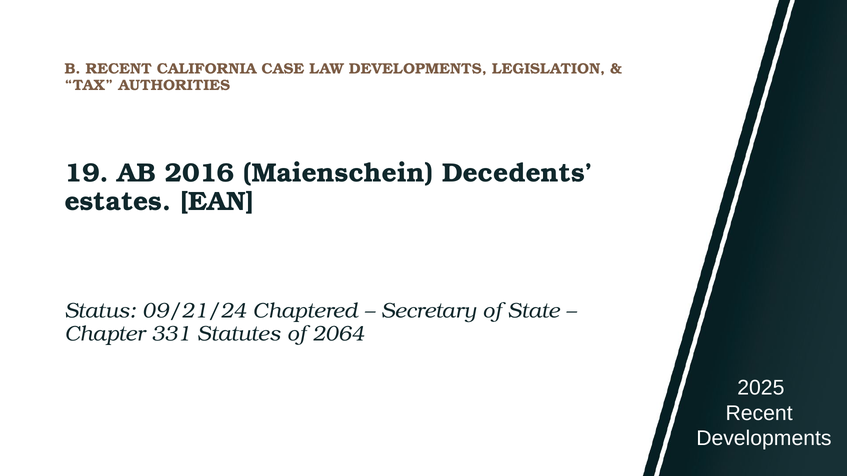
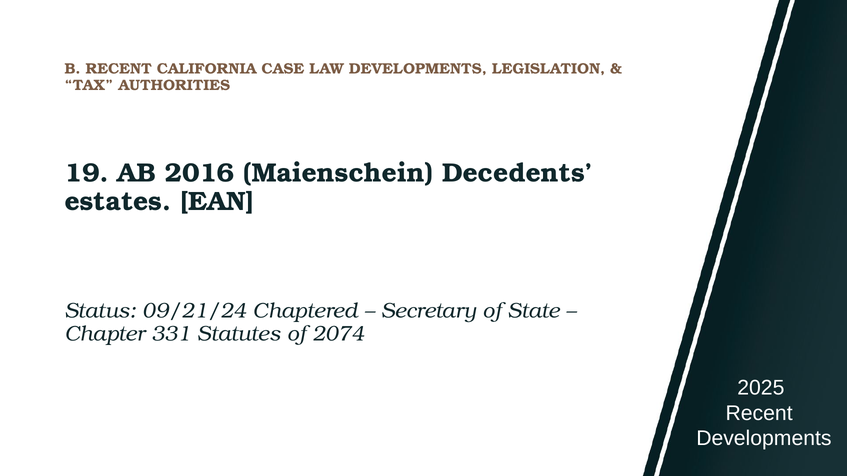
2064: 2064 -> 2074 (338, 334)
